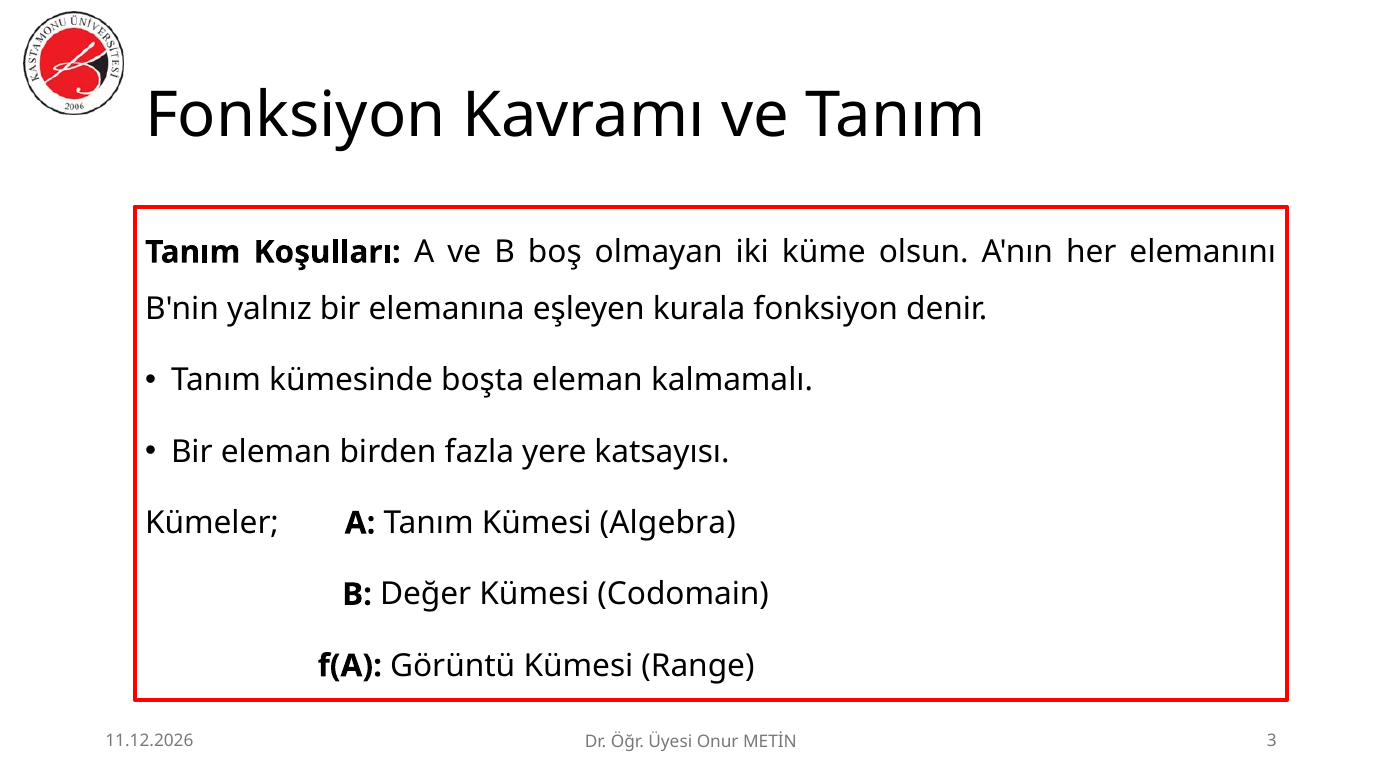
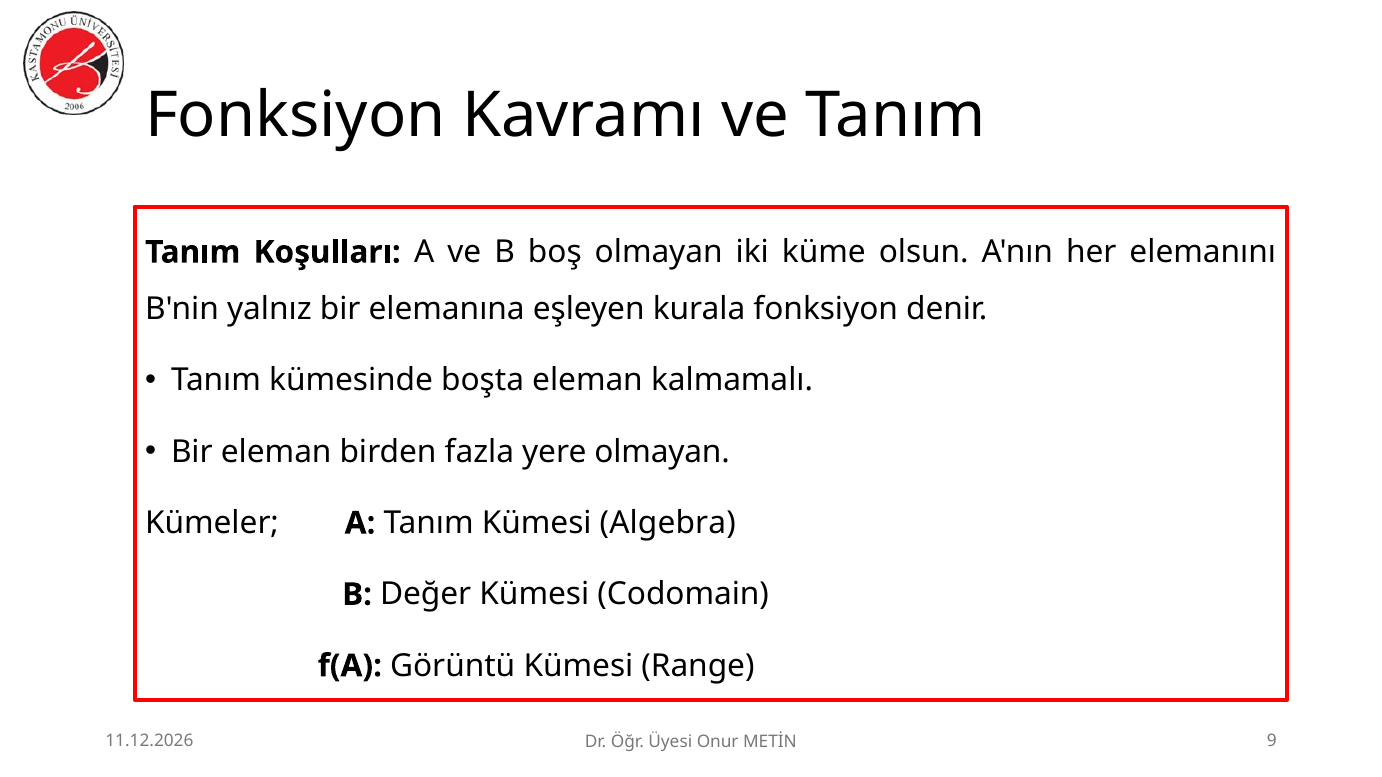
yere katsayısı: katsayısı -> olmayan (662, 452)
3: 3 -> 9 (1272, 741)
